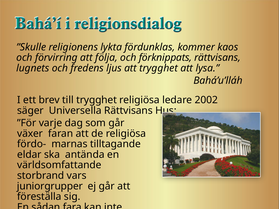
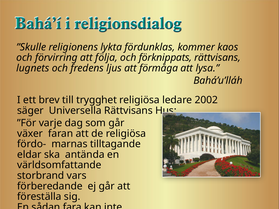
att trygghet: trygghet -> förmåga (159, 68)
juniorgrupper: juniorgrupper -> förberedande (50, 186)
